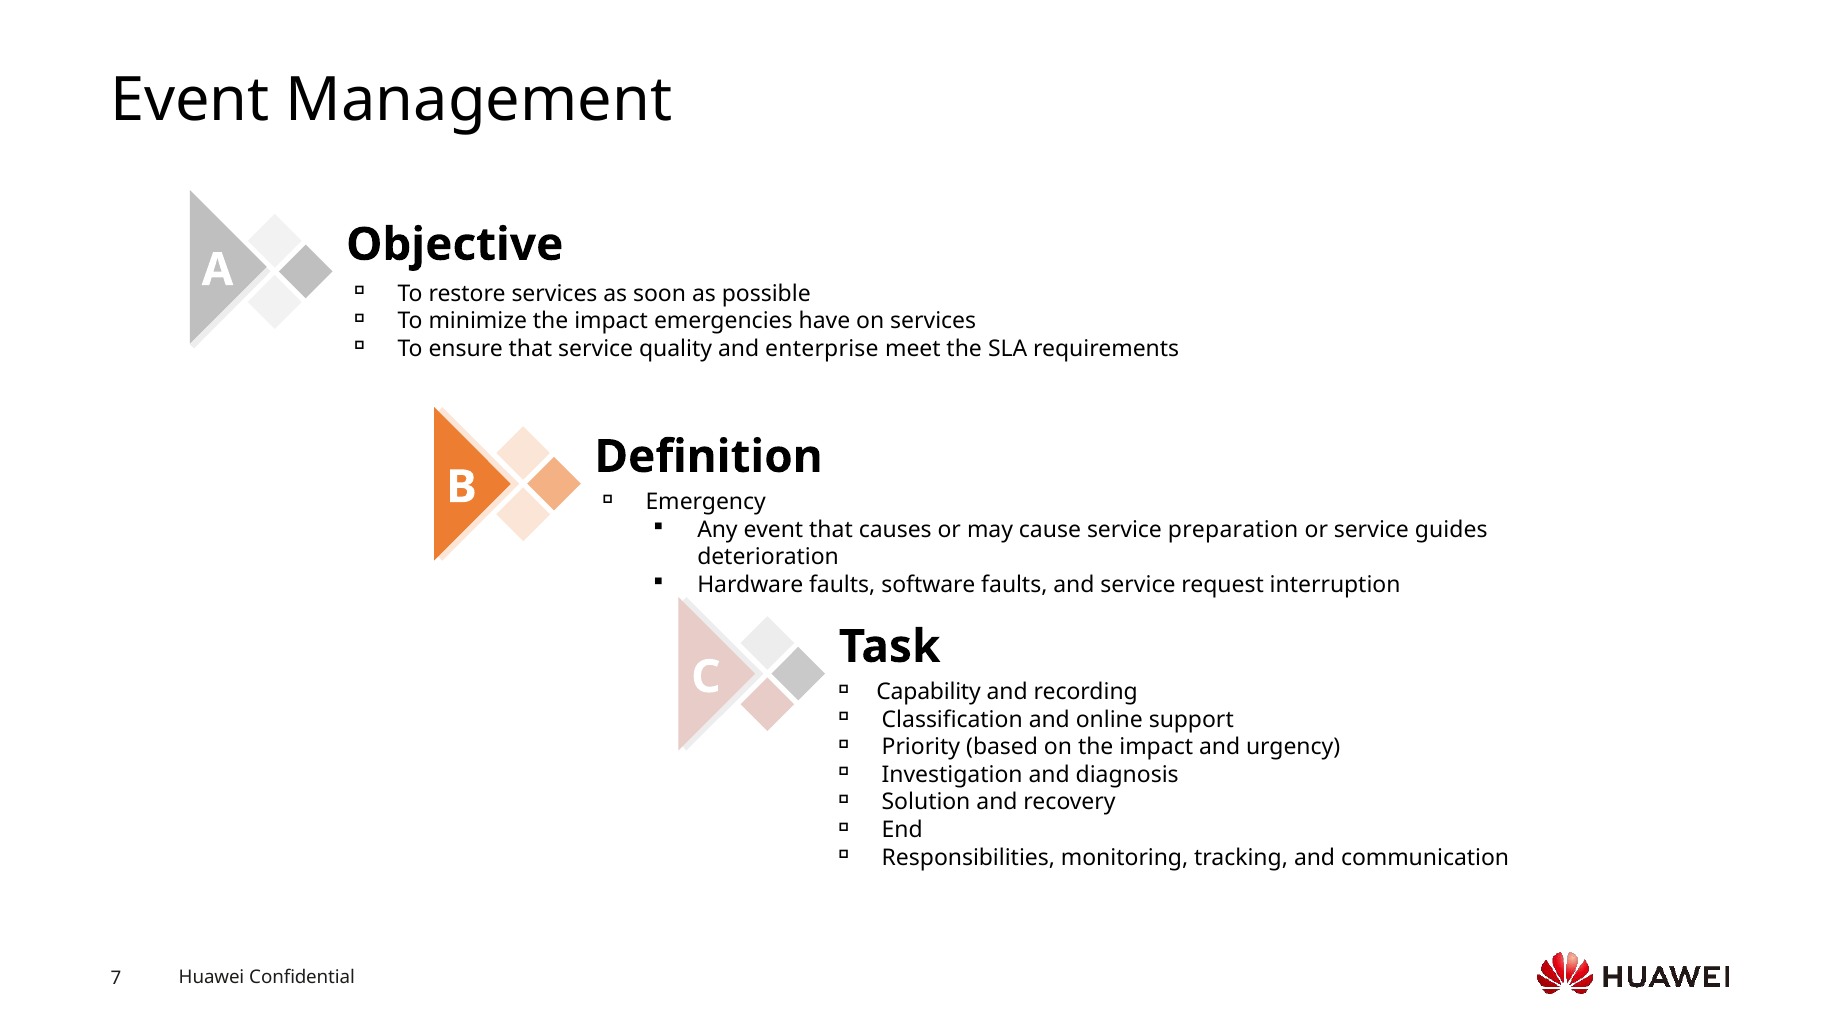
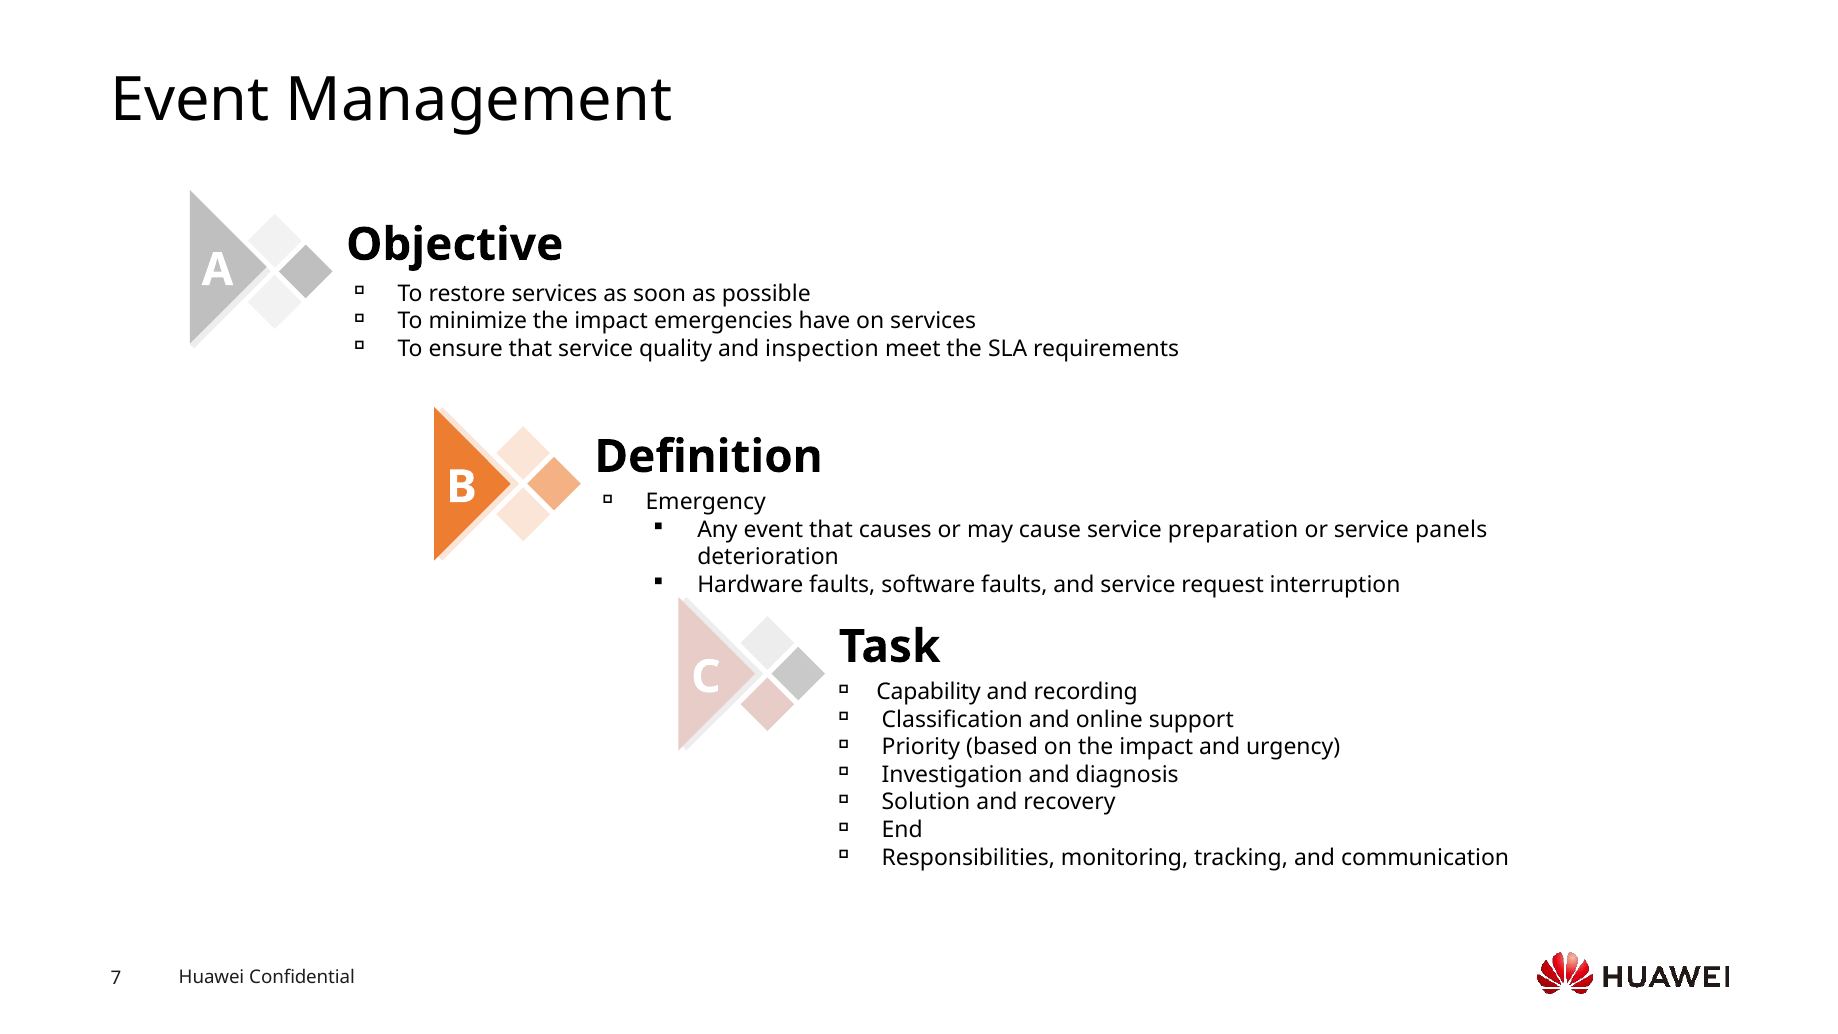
enterprise: enterprise -> inspection (822, 349)
guides: guides -> panels (1451, 530)
